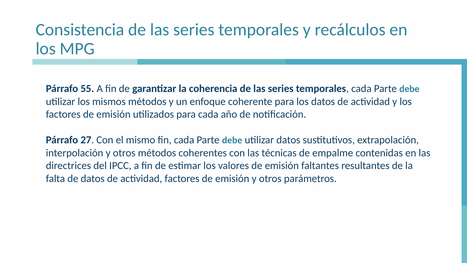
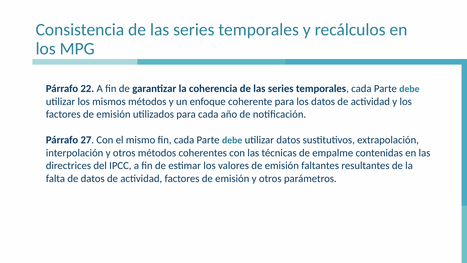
55: 55 -> 22 (87, 89)
